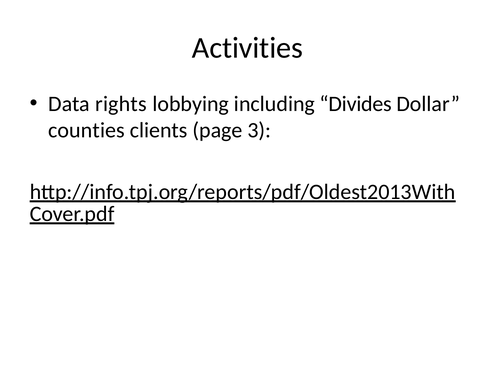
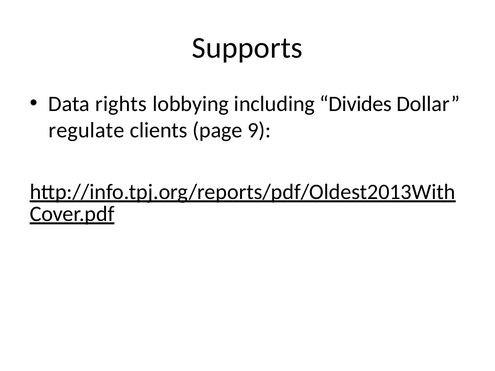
Activities: Activities -> Supports (247, 48)
counties: counties -> regulate (86, 130)
3: 3 -> 9 (259, 130)
